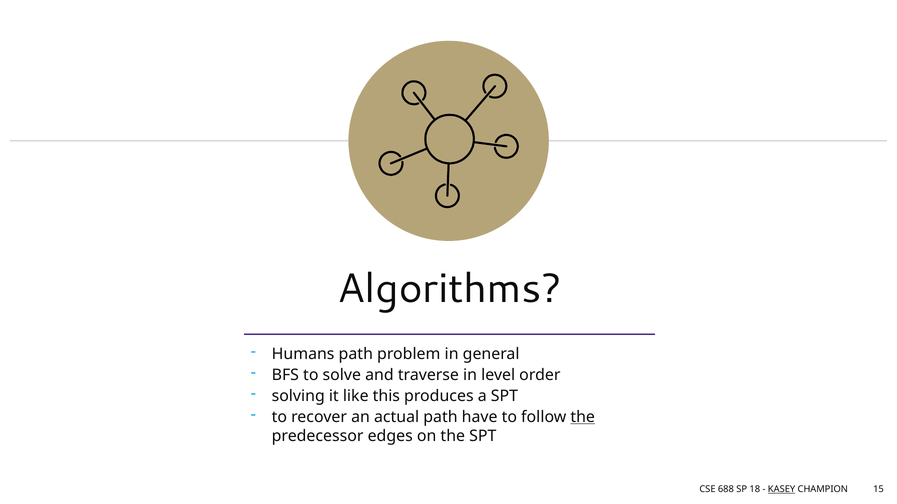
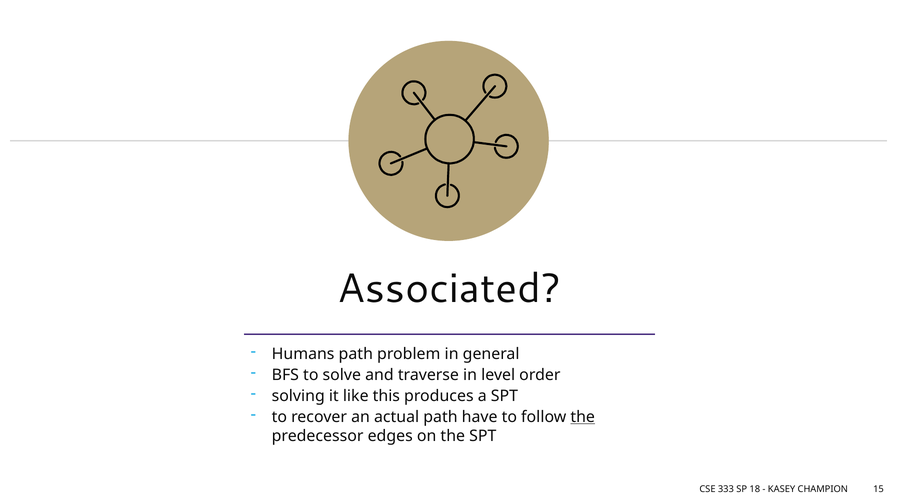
Algorithms: Algorithms -> Associated (450, 289)
688: 688 -> 333 (726, 490)
KASEY underline: present -> none (782, 490)
